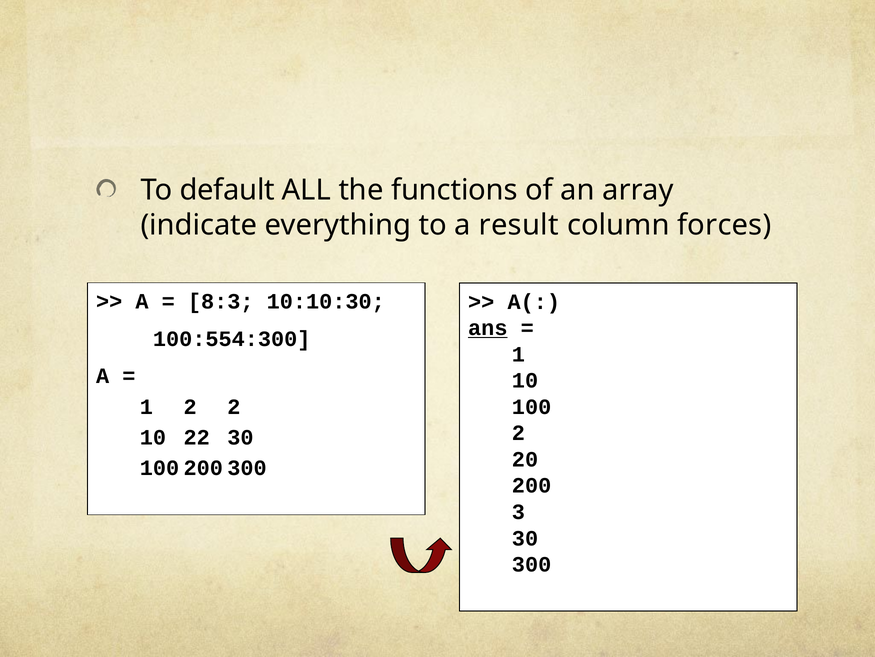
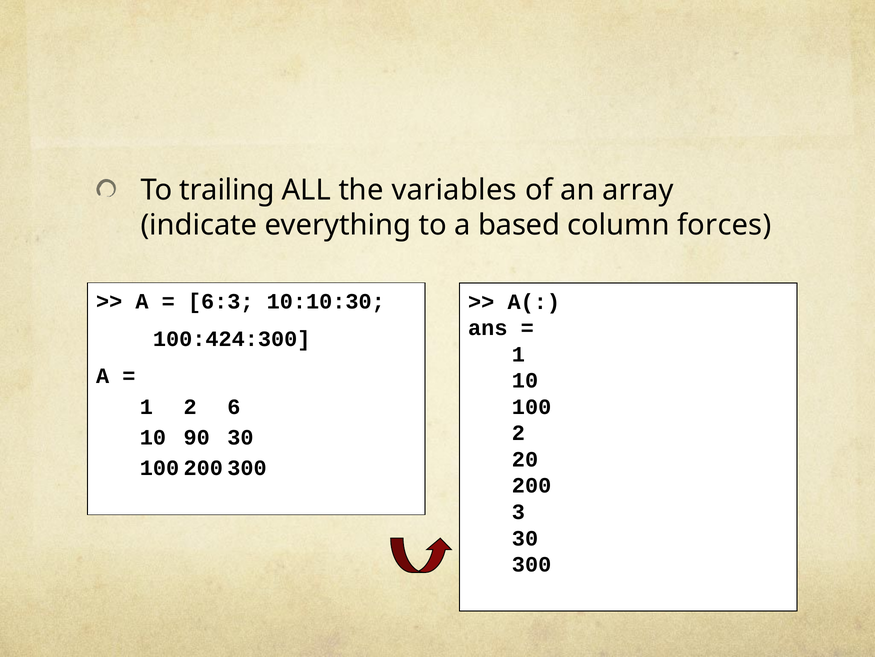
default: default -> trailing (227, 190)
functions: functions -> variables (454, 190)
result: result -> based (519, 225)
8:3: 8:3 -> 6:3 (221, 301)
ans underline: present -> none (488, 328)
100:554:300: 100:554:300 -> 100:424:300 (232, 339)
2 2: 2 -> 6 (234, 406)
22: 22 -> 90 (197, 437)
